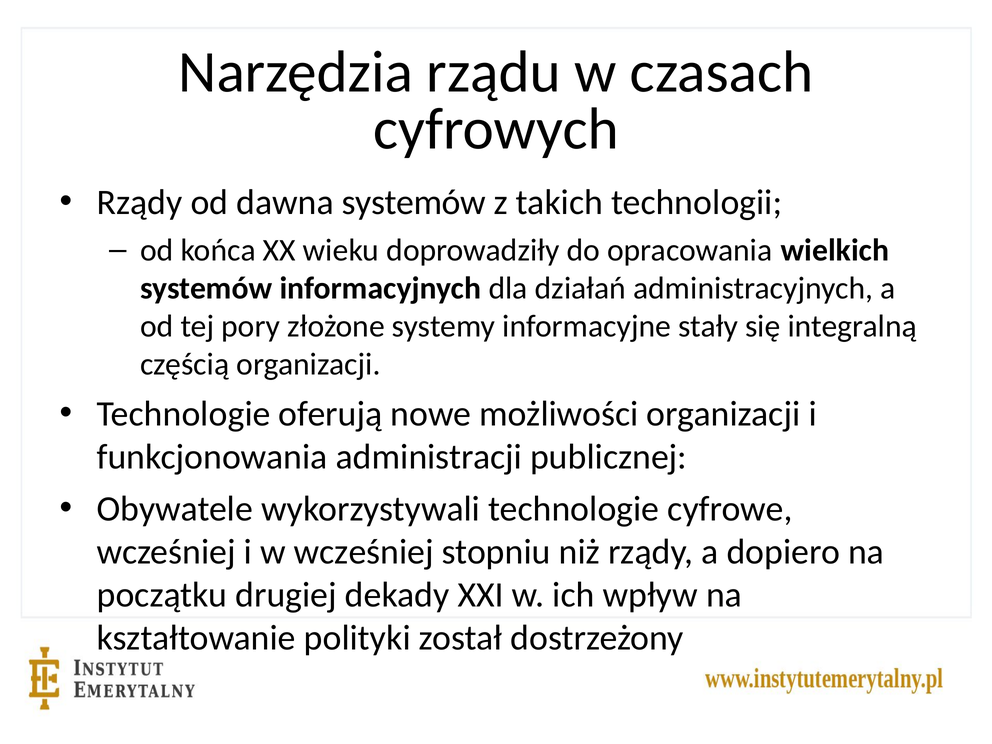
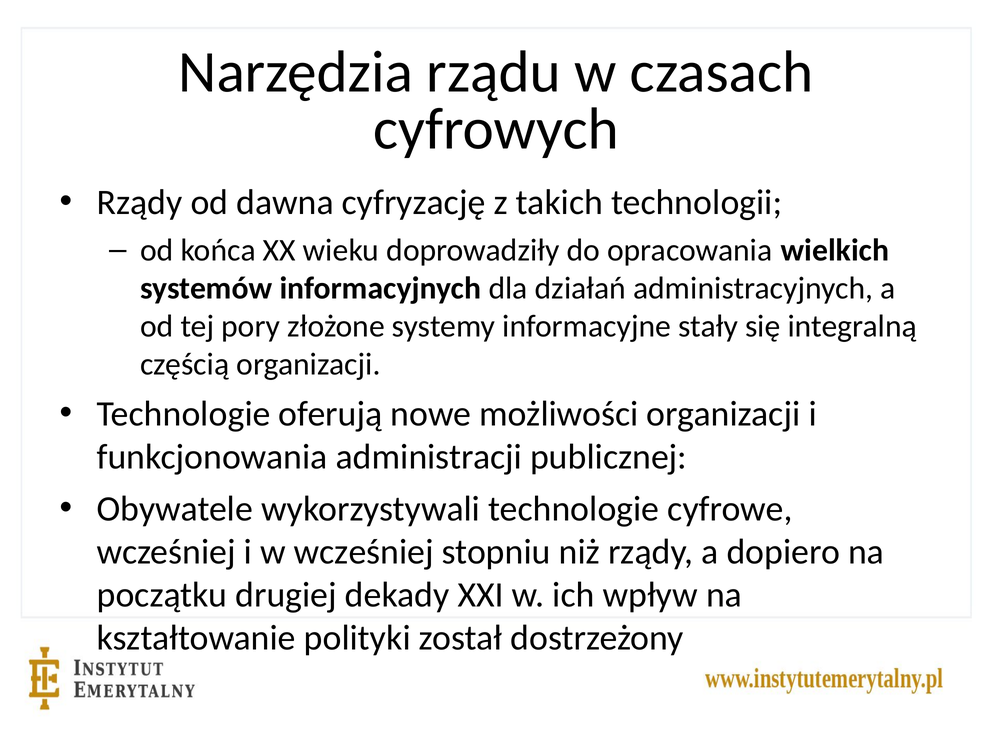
dawna systemów: systemów -> cyfryzację (414, 203)
